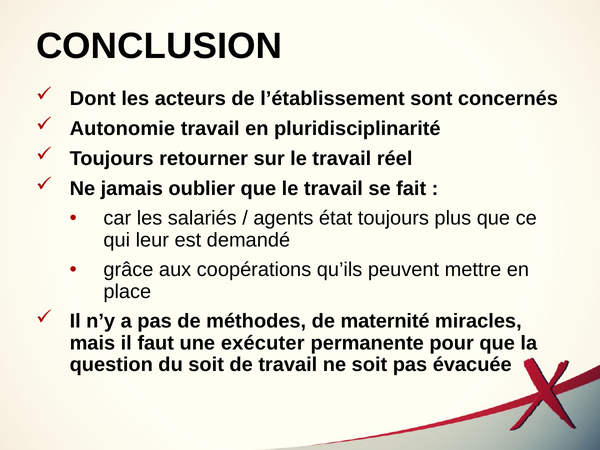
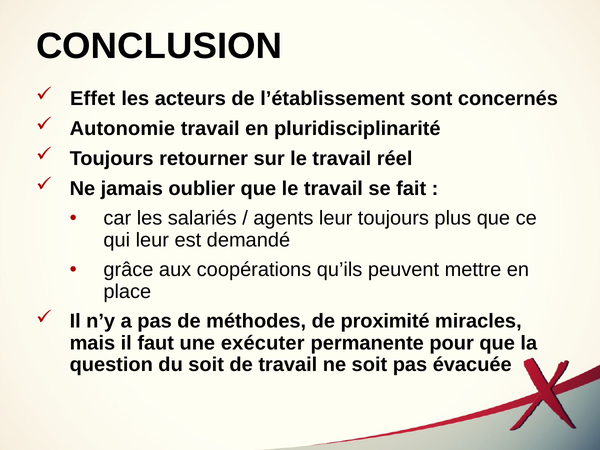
Dont: Dont -> Effet (93, 99)
agents état: état -> leur (336, 218)
maternité: maternité -> proximité (385, 321)
